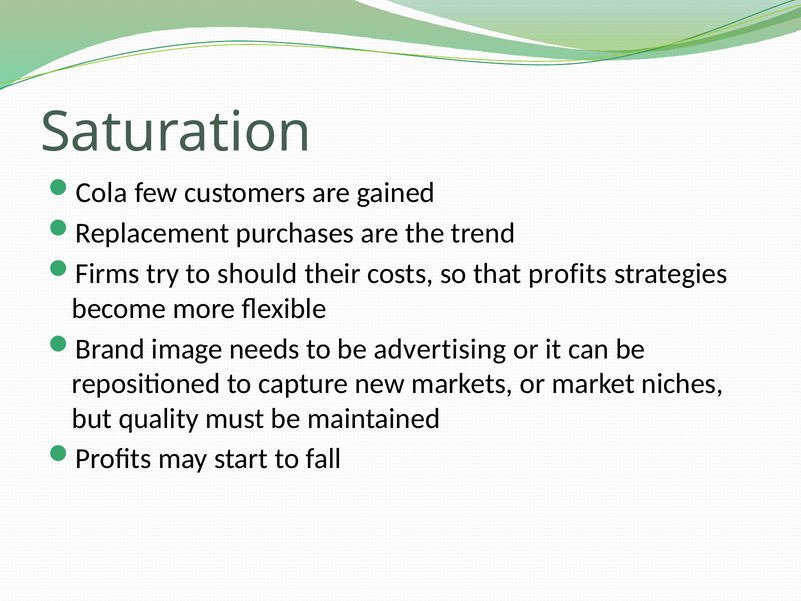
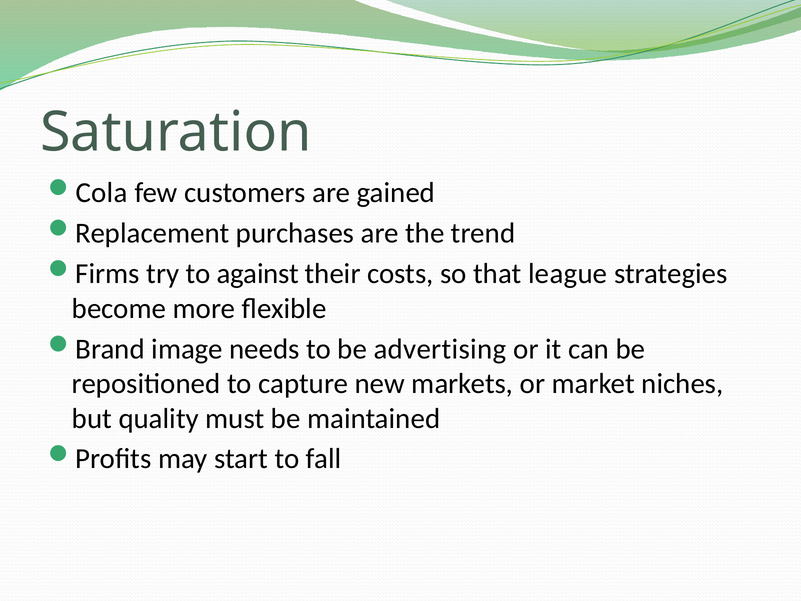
should: should -> against (258, 274)
that profits: profits -> league (568, 274)
